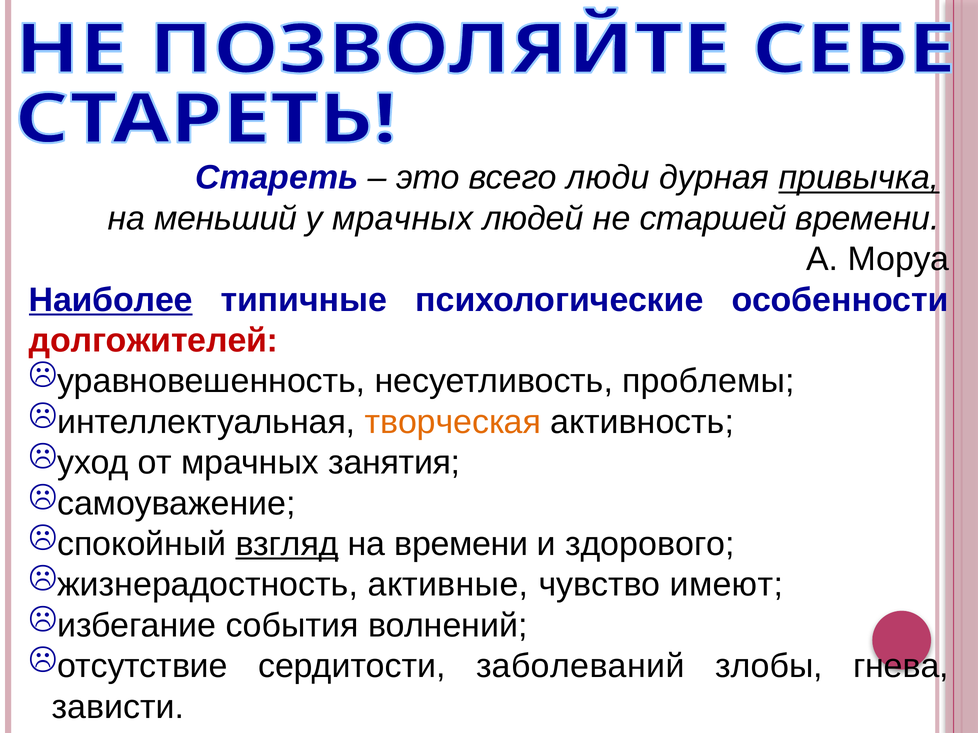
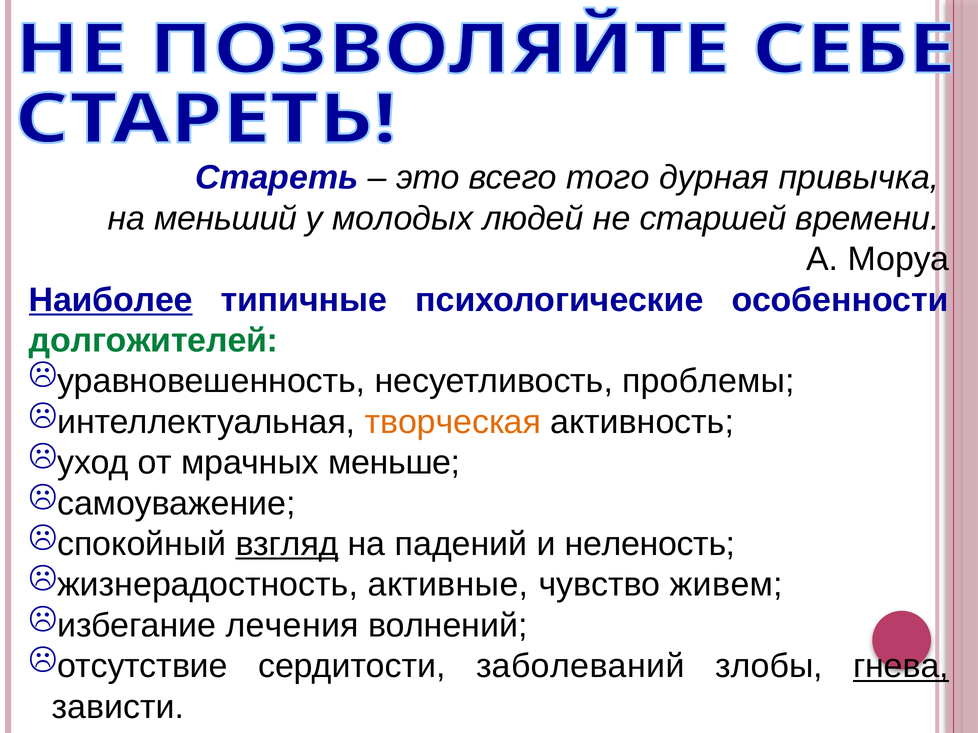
люди: люди -> того (608, 178)
привычка underline: present -> none (859, 178)
у мрачных: мрачных -> молодых (403, 219)
долгожителей colour: red -> green (153, 341)
занятия: занятия -> меньше (394, 463)
на времени: времени -> падений (461, 544)
здорового: здорового -> неленость (650, 544)
имеют: имеют -> живем (726, 585)
события: события -> лечения (292, 626)
гнева underline: none -> present (901, 667)
